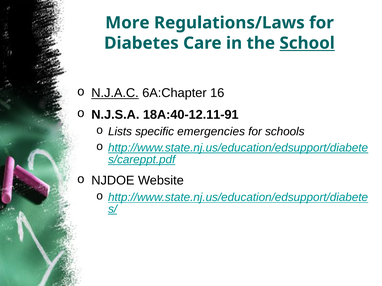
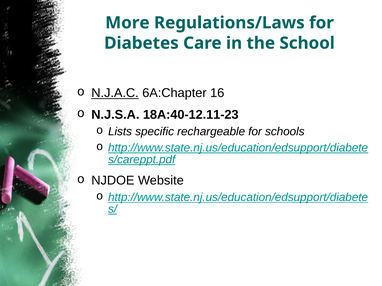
School underline: present -> none (307, 43)
18A:40-12.11-91: 18A:40-12.11-91 -> 18A:40-12.11-23 (191, 115)
emergencies: emergencies -> rechargeable (211, 132)
